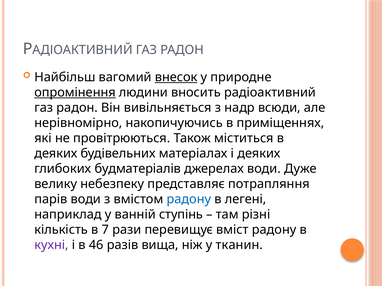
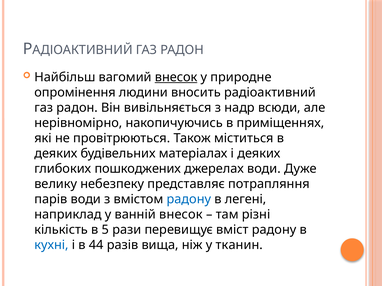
опромінення underline: present -> none (75, 93)
будматеріалів: будматеріалів -> пошкоджених (138, 169)
ванній ступінь: ступінь -> внесок (181, 215)
7: 7 -> 5 (105, 230)
кухні colour: purple -> blue (51, 245)
46: 46 -> 44 (96, 245)
